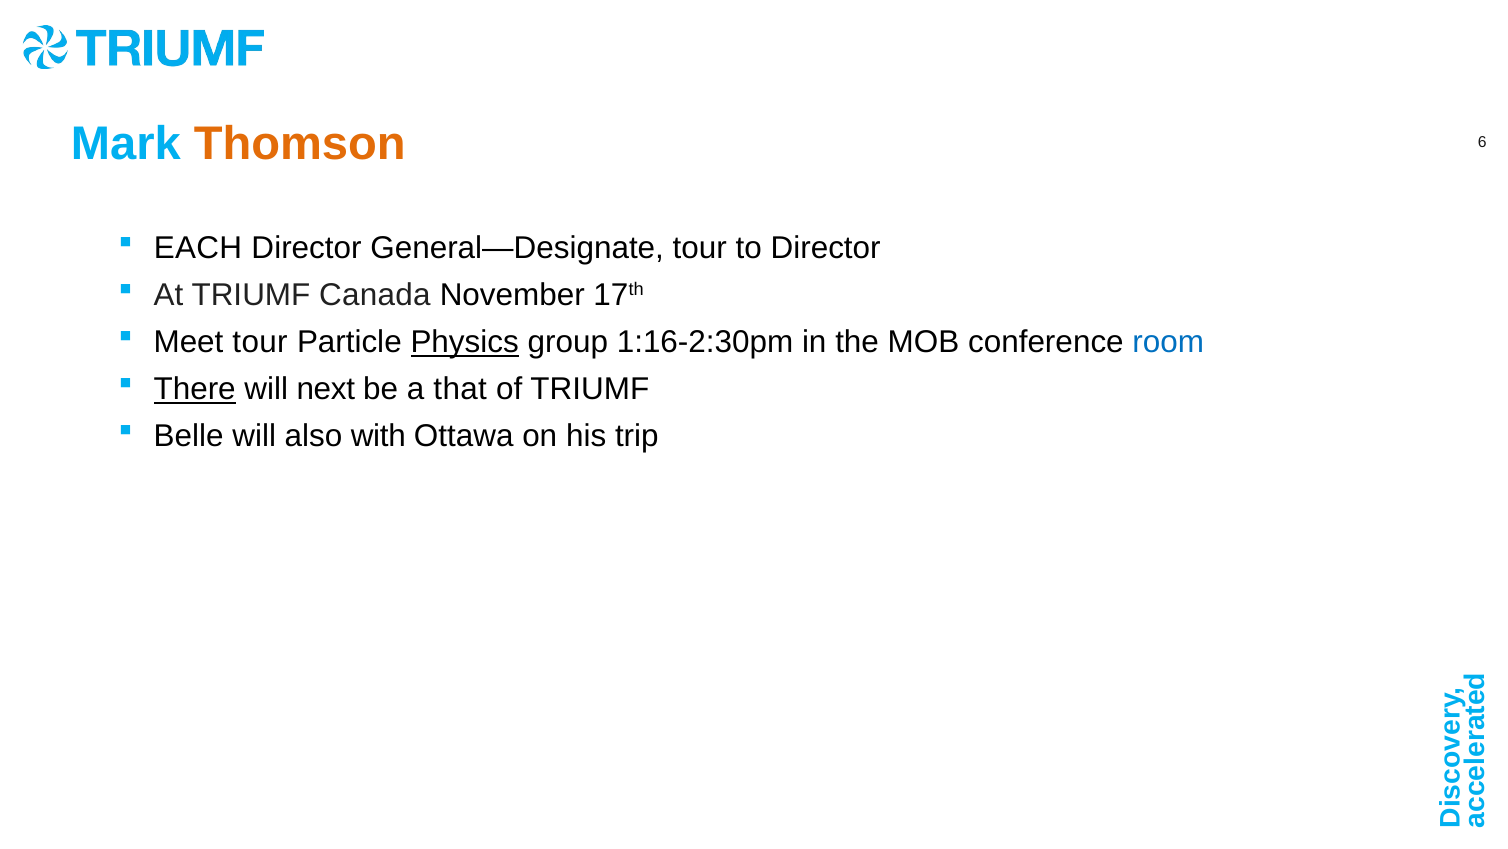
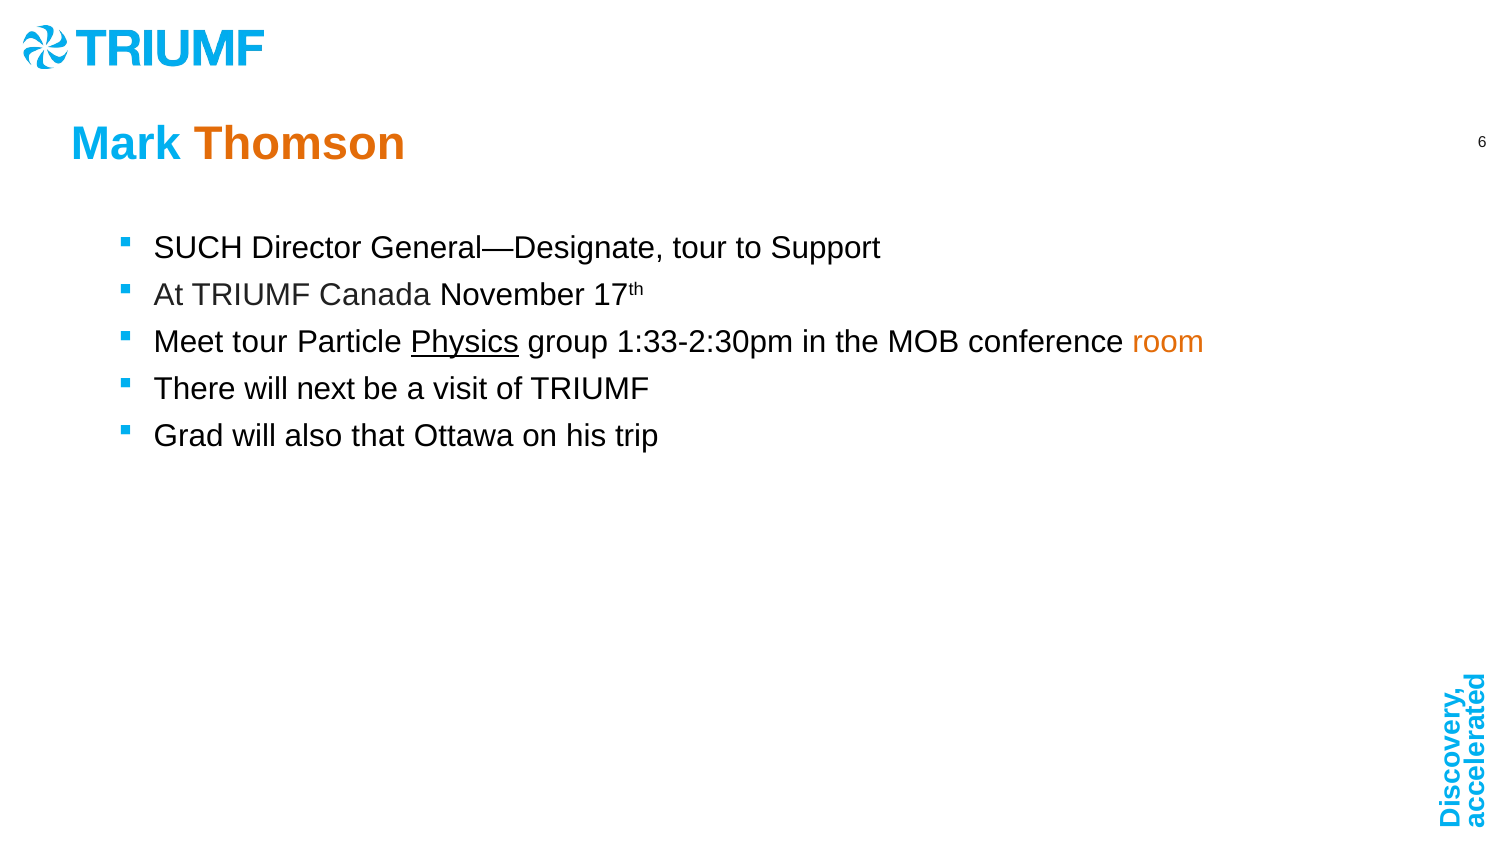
EACH: EACH -> SUCH (198, 248)
to Director: Director -> Support (826, 248)
1:16-2:30pm: 1:16-2:30pm -> 1:33-2:30pm (705, 342)
room colour: blue -> orange (1168, 342)
There underline: present -> none (195, 389)
that: that -> visit (460, 389)
Belle: Belle -> Grad (189, 436)
with: with -> that (378, 436)
